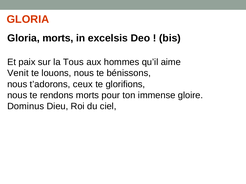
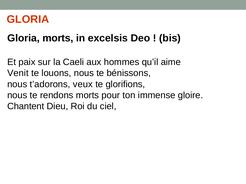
Tous: Tous -> Caeli (73, 62)
ceux: ceux -> veux (83, 84)
Dominus: Dominus -> Chantent (26, 107)
